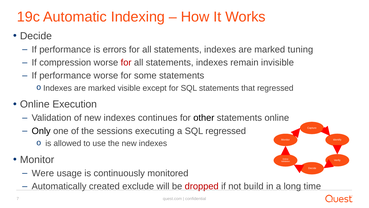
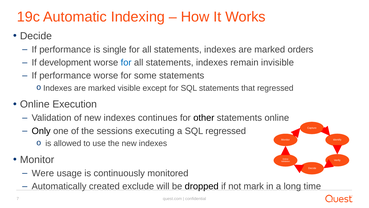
errors: errors -> single (115, 49)
tuning: tuning -> orders (301, 49)
compression: compression -> development (65, 62)
for colour: red -> blue (126, 62)
dropped colour: red -> black (202, 186)
build: build -> mark (254, 186)
